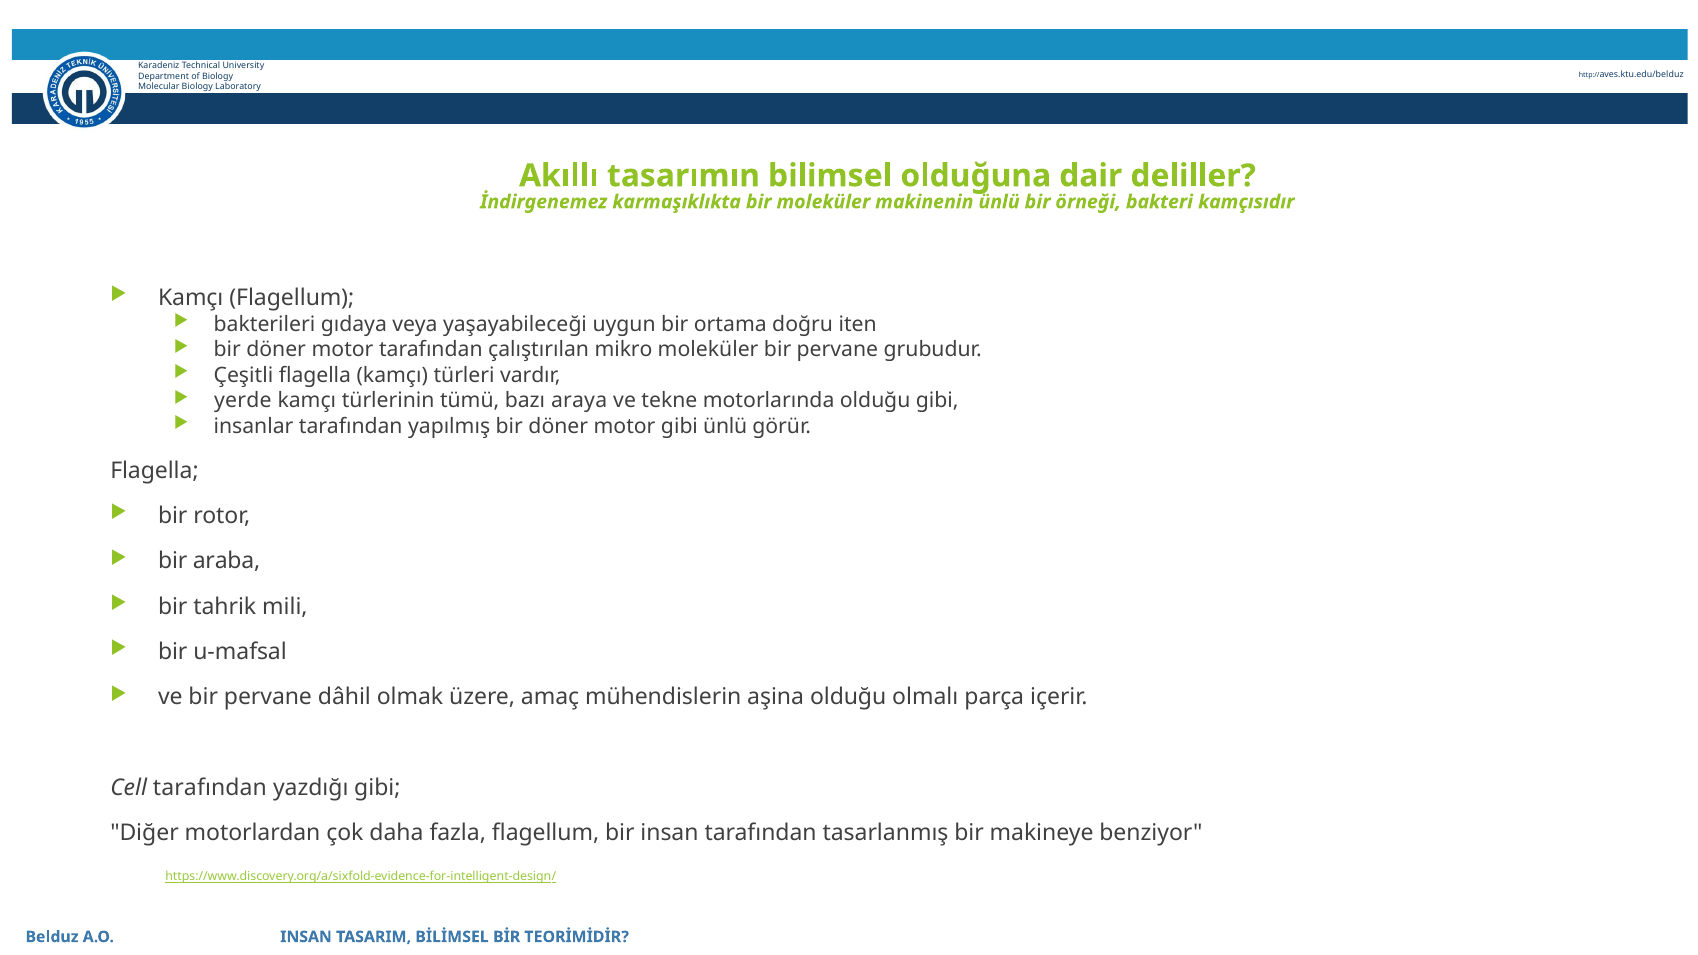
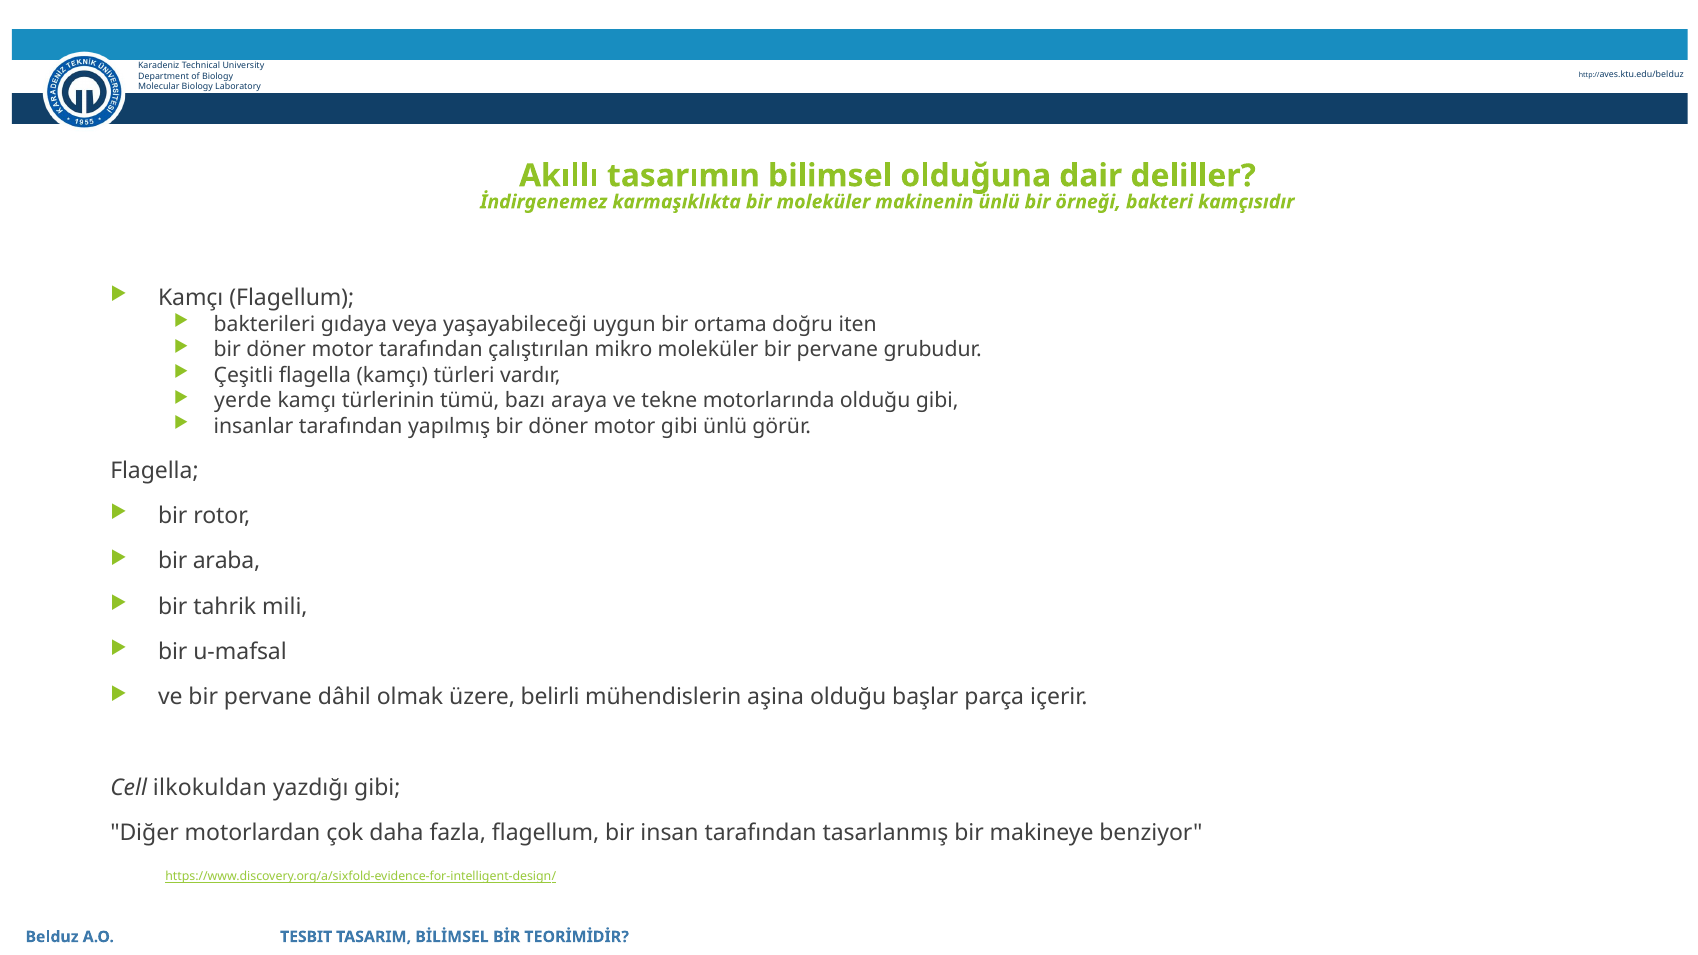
amaç: amaç -> belirli (550, 697)
olmalı: olmalı -> başlar (925, 697)
Cell tarafından: tarafından -> ilkokuldan (210, 788)
A.O INSAN: INSAN -> TESBIT (306, 937)
